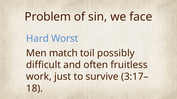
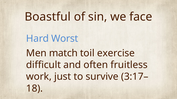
Problem: Problem -> Boastful (48, 17)
possibly: possibly -> exercise (116, 53)
